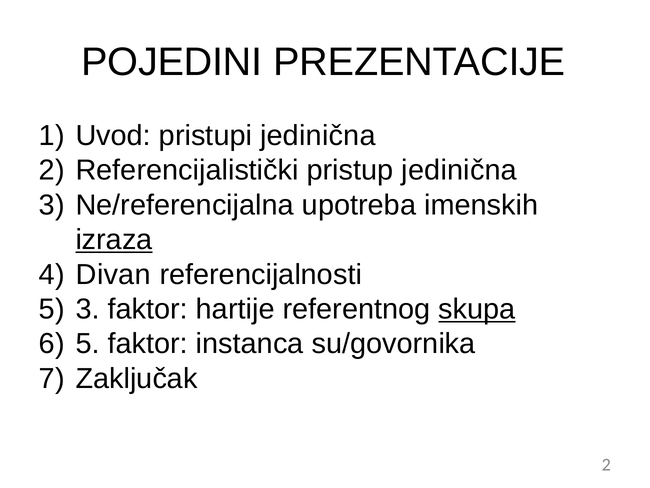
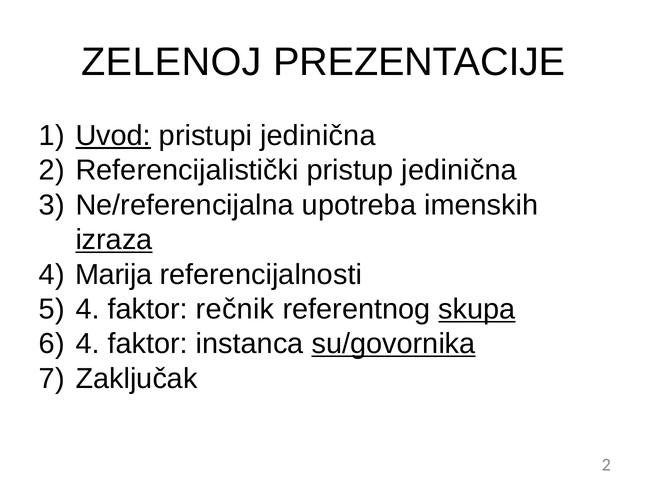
POJEDINI: POJEDINI -> ZELENOJ (172, 62)
Uvod underline: none -> present (113, 136)
Divan: Divan -> Marija (114, 274)
3: 3 -> 4 (88, 309)
hartije: hartije -> rečnik (235, 309)
5: 5 -> 4 (88, 344)
su/govornika underline: none -> present (394, 344)
